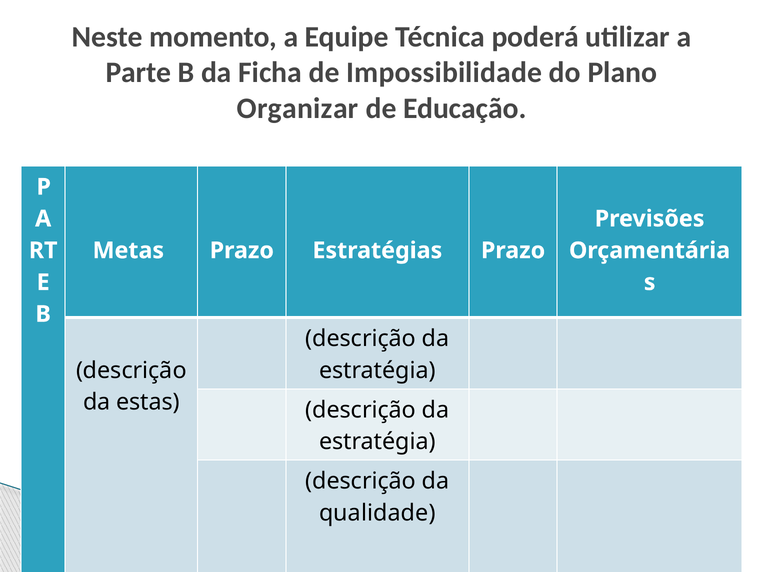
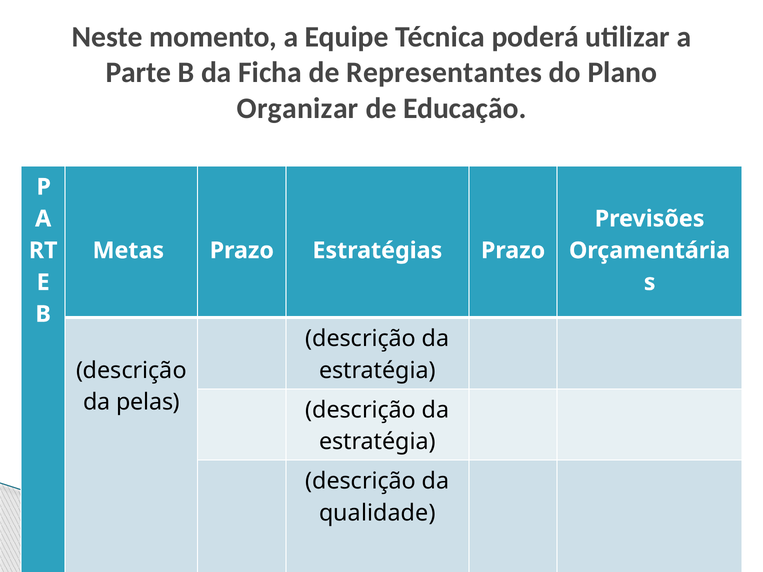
Impossibilidade: Impossibilidade -> Representantes (444, 73)
estas: estas -> pelas (148, 402)
